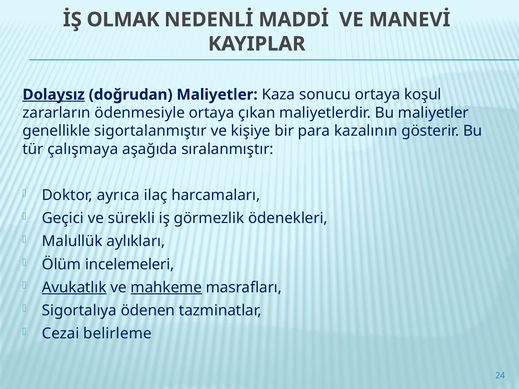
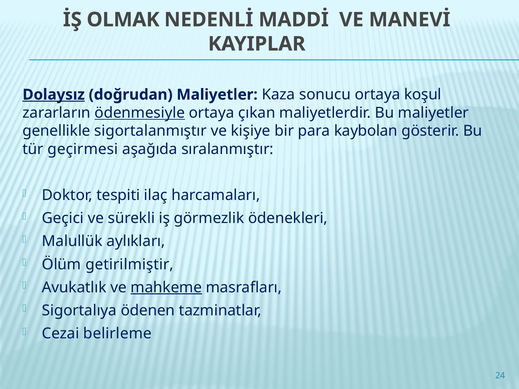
ödenmesiyle underline: none -> present (140, 113)
kazalının: kazalının -> kaybolan (366, 131)
çalışmaya: çalışmaya -> geçirmesi (83, 149)
ayrıca: ayrıca -> tespiti (118, 195)
incelemeleri: incelemeleri -> getirilmiştir (130, 265)
Avukatlık underline: present -> none (74, 288)
